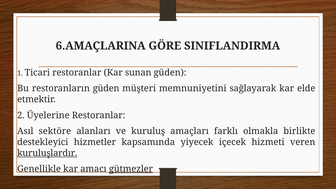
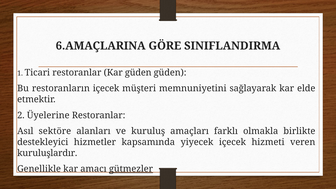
Kar sunan: sunan -> güden (138, 73)
restoranların güden: güden -> içecek (106, 88)
kuruluşlardır underline: present -> none (47, 153)
